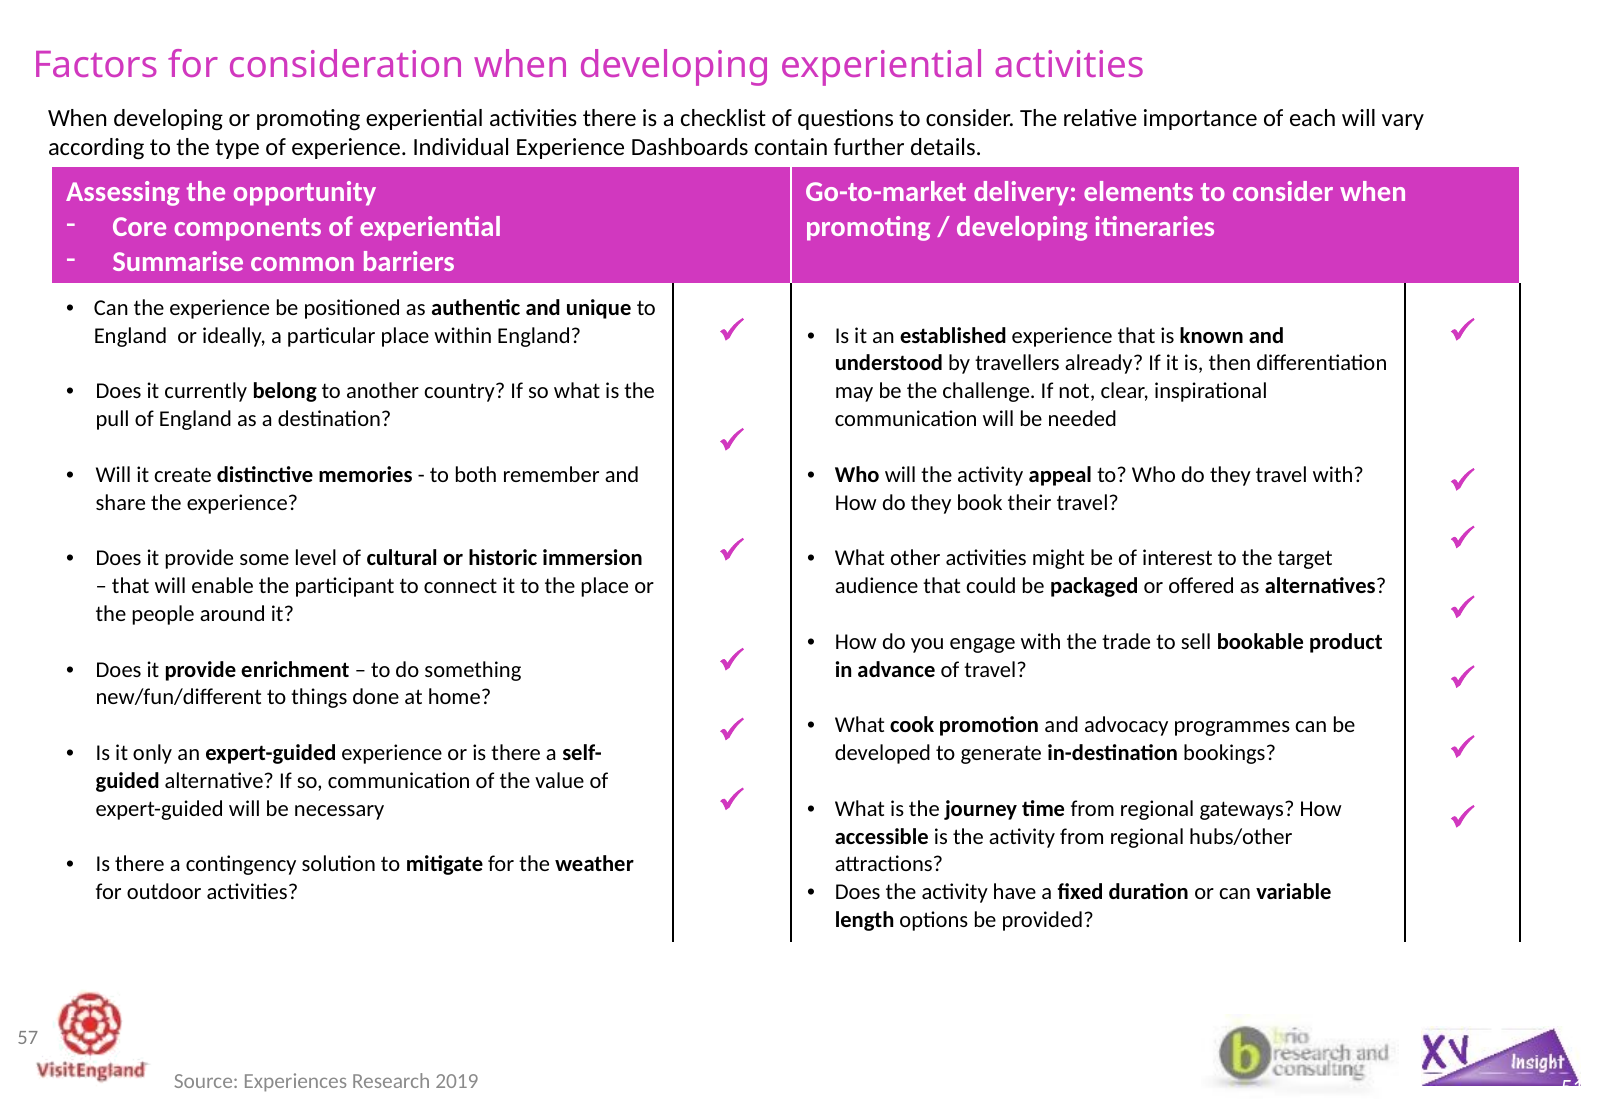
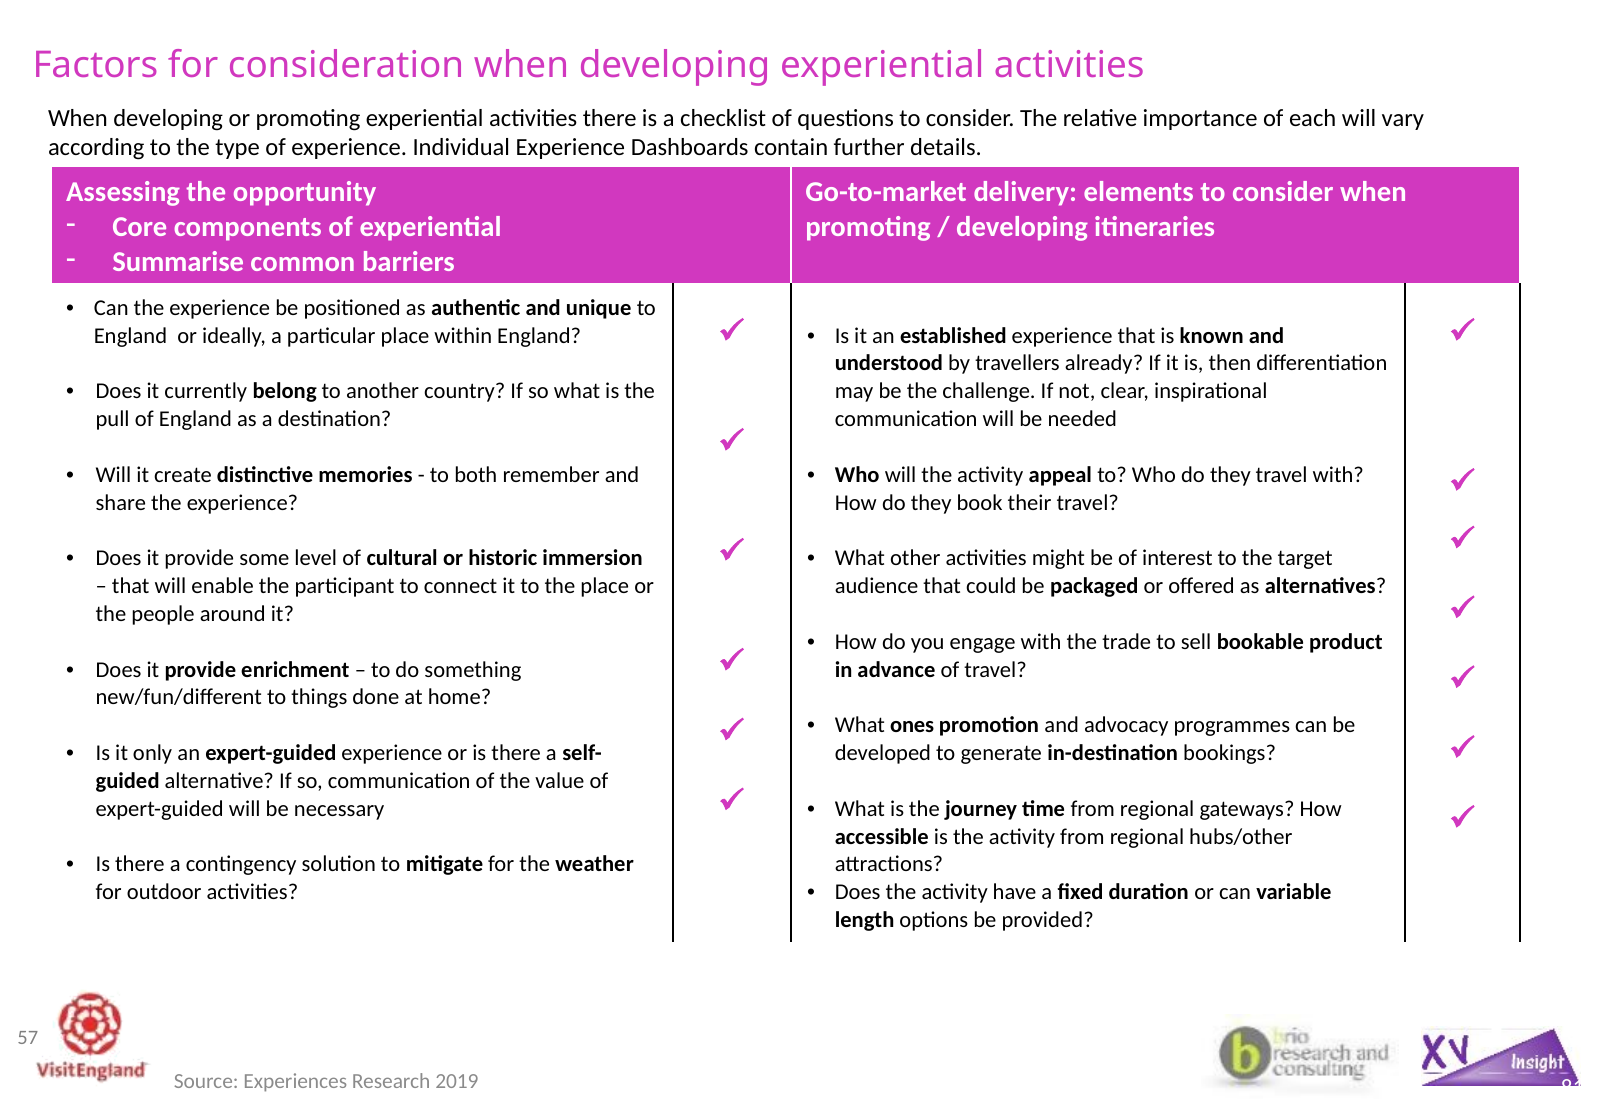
cook: cook -> ones (912, 725)
51: 51 -> 81 (1573, 1088)
